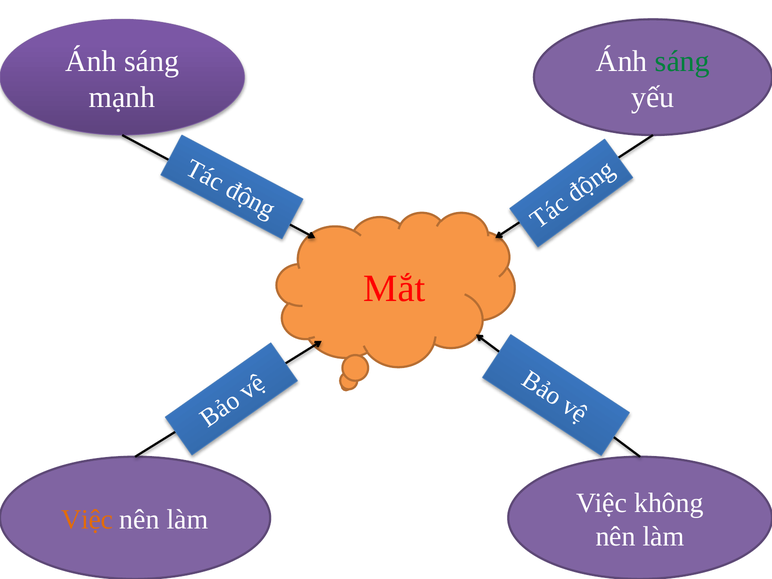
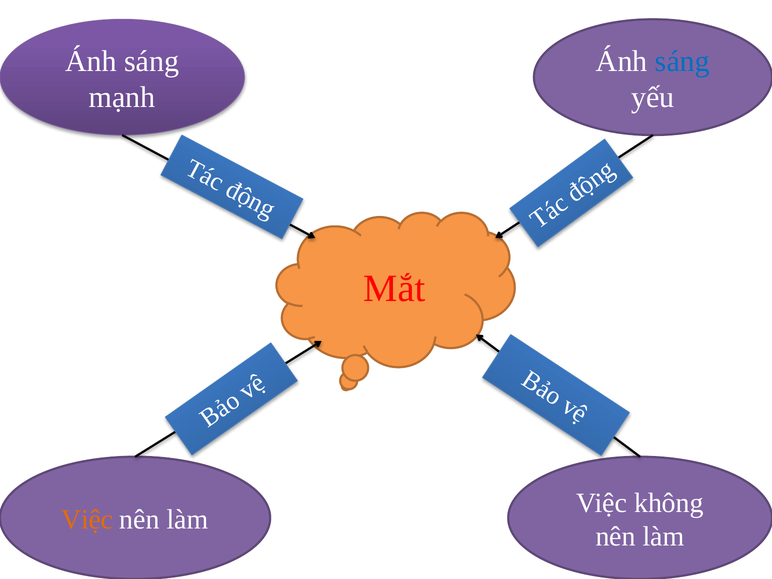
sáng colour: green -> blue (682, 61)
